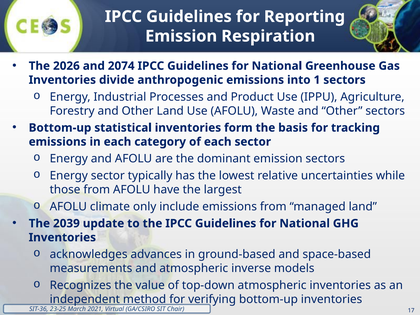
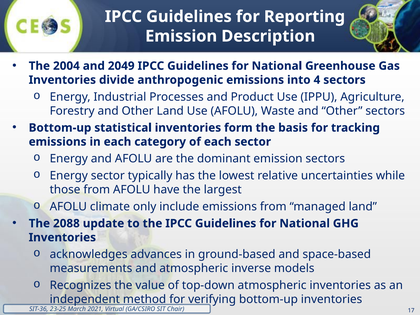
Respiration: Respiration -> Description (268, 36)
2026: 2026 -> 2004 (66, 66)
2074: 2074 -> 2049 (121, 66)
1: 1 -> 4 (317, 80)
2039: 2039 -> 2088 (66, 223)
